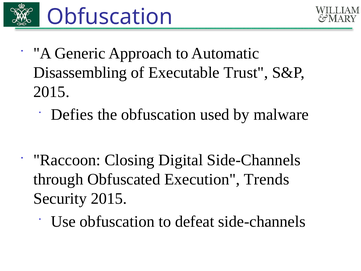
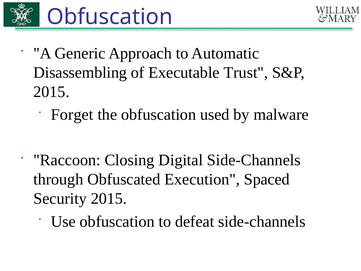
Defies: Defies -> Forget (72, 114)
Trends: Trends -> Spaced (267, 179)
